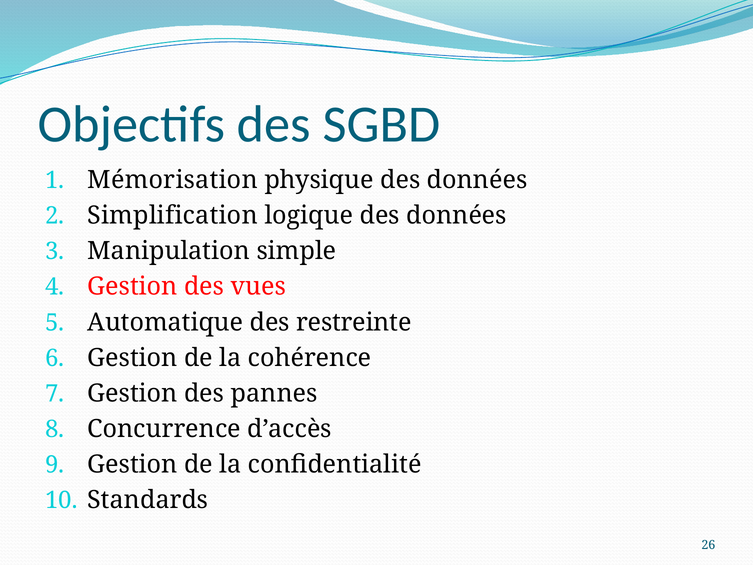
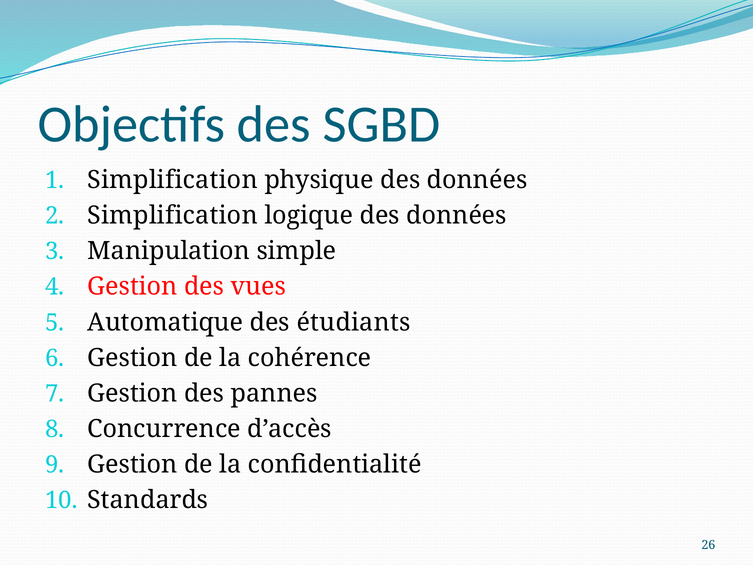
Mémorisation: Mémorisation -> Simplification (173, 180)
restreinte: restreinte -> étudiants (354, 322)
